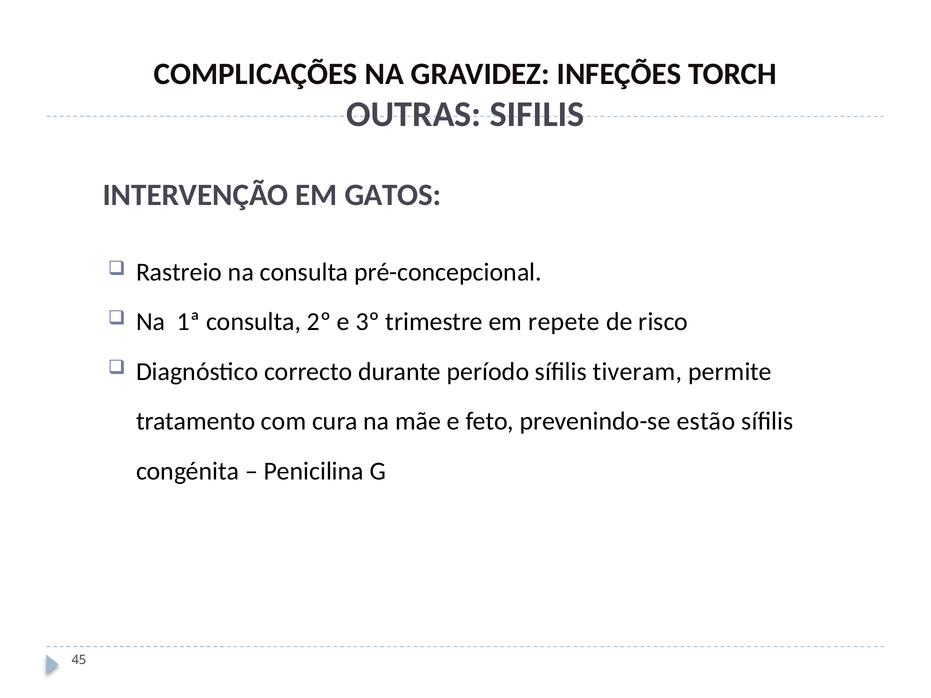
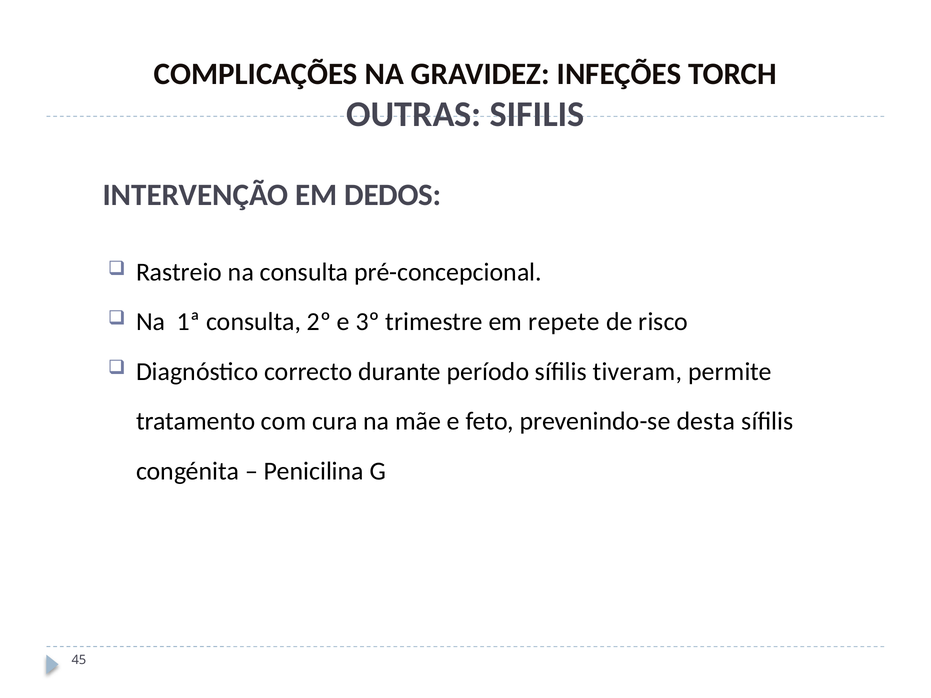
GATOS: GATOS -> DEDOS (393, 195)
estão: estão -> desta (706, 421)
